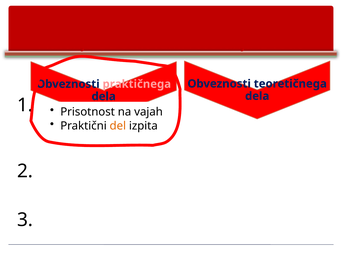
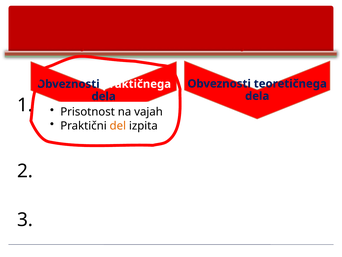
praktičnega colour: pink -> white (137, 84)
